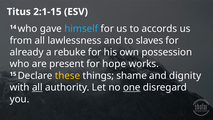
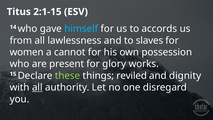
already: already -> women (27, 52)
rebuke: rebuke -> cannot (70, 52)
hope: hope -> glory (114, 64)
these colour: yellow -> light green (68, 76)
shame: shame -> reviled (132, 76)
one underline: present -> none (132, 87)
